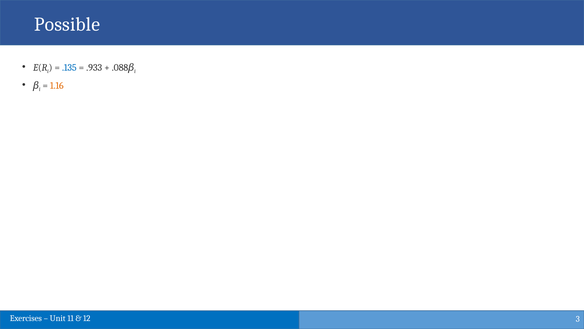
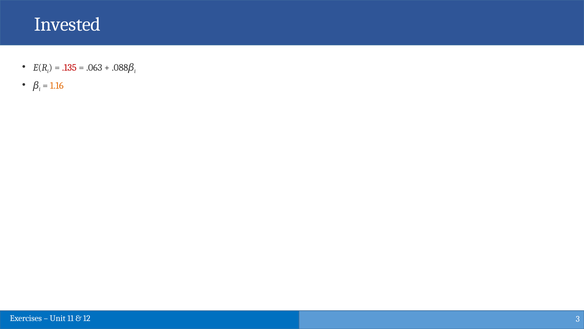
Possible: Possible -> Invested (67, 24)
.135 colour: blue -> red (69, 67)
.933: .933 -> .063 (94, 67)
